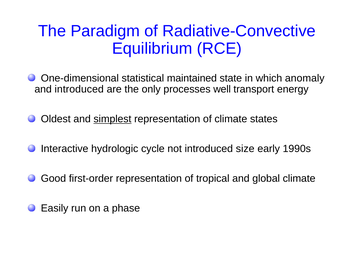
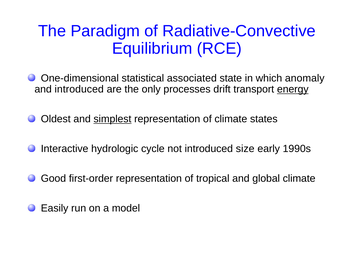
maintained: maintained -> associated (192, 78)
well: well -> drift (222, 89)
energy underline: none -> present (293, 89)
phase: phase -> model (126, 208)
